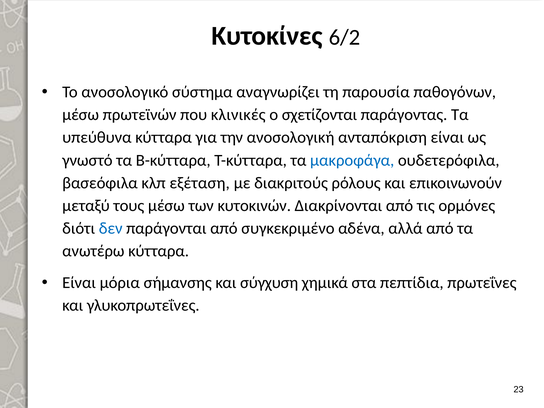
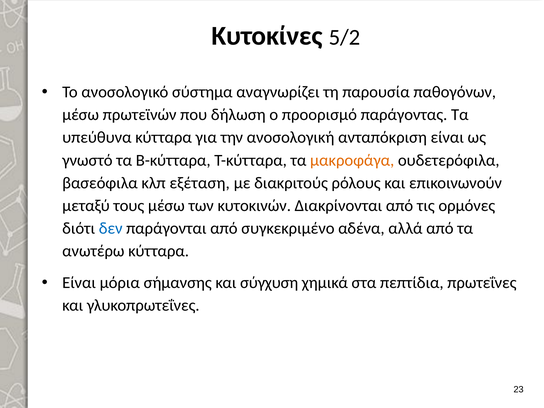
6/2: 6/2 -> 5/2 (345, 37)
κλινικές: κλινικές -> δήλωση (238, 115)
σχετίζονται: σχετίζονται -> προορισμό (319, 115)
μακροφάγα colour: blue -> orange (352, 160)
